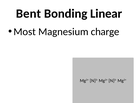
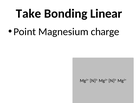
Bent: Bent -> Take (28, 14)
Most: Most -> Point (25, 32)
